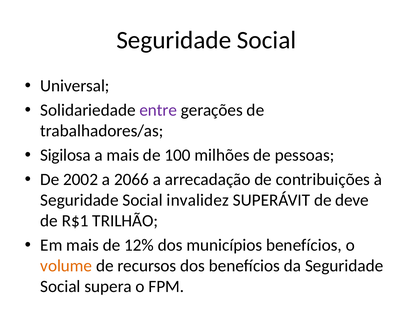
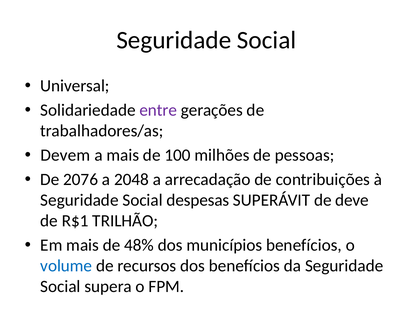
Sigilosa: Sigilosa -> Devem (65, 155)
2002: 2002 -> 2076 (81, 179)
2066: 2066 -> 2048 (131, 179)
invalidez: invalidez -> despesas (198, 200)
12%: 12% -> 48% (139, 245)
volume colour: orange -> blue (66, 266)
